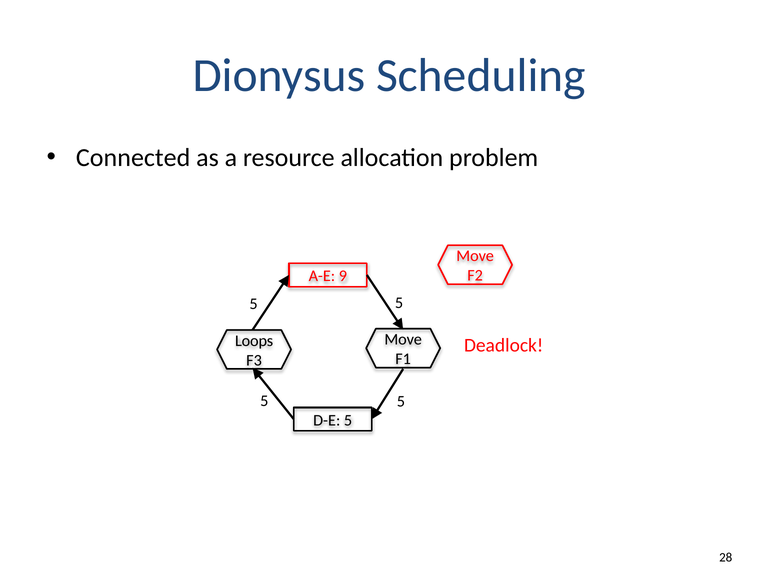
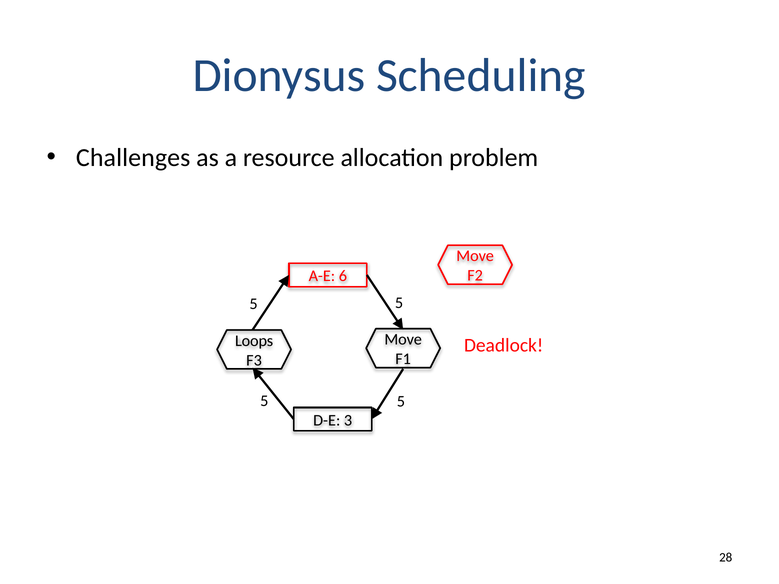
Connected: Connected -> Challenges (133, 158)
9: 9 -> 6 (343, 276)
D-E 5: 5 -> 3 (348, 420)
